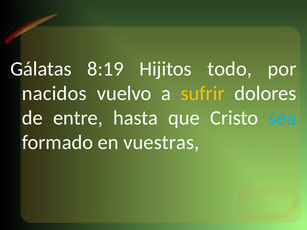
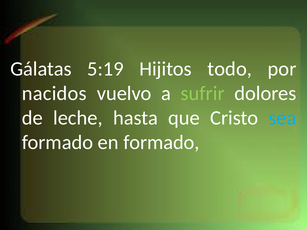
8:19: 8:19 -> 5:19 (105, 69)
sufrir colour: yellow -> light green (203, 94)
entre: entre -> leche (78, 118)
en vuestras: vuestras -> formado (161, 143)
